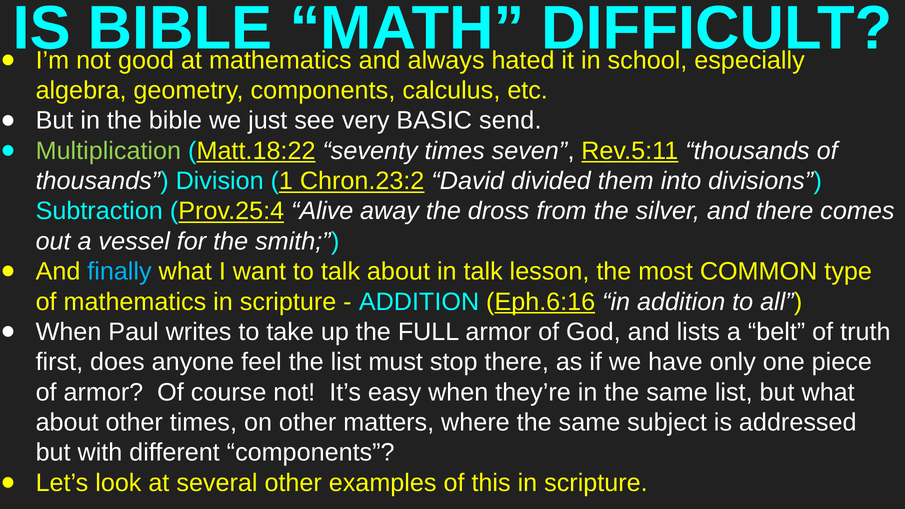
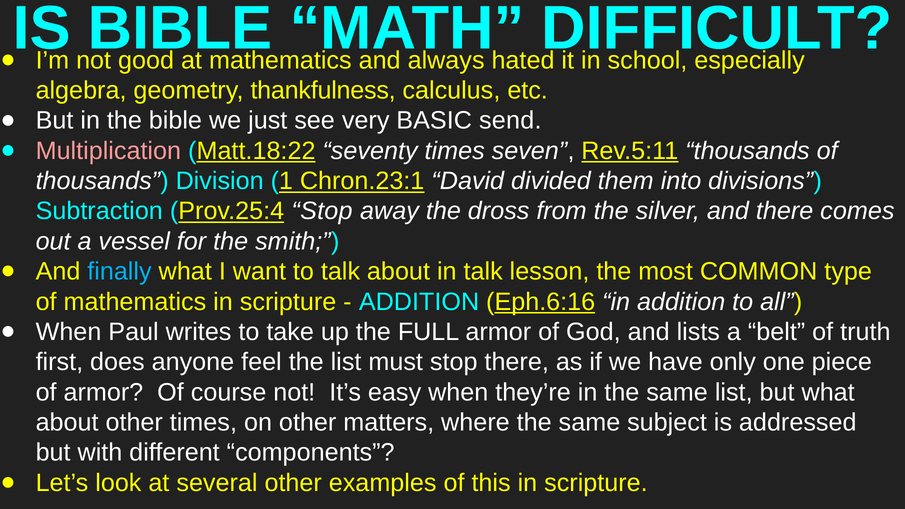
geometry components: components -> thankfulness (323, 91)
Multiplication colour: light green -> pink (108, 151)
Chron.23:2: Chron.23:2 -> Chron.23:1 (362, 181)
Prov.25:4 Alive: Alive -> Stop (322, 211)
